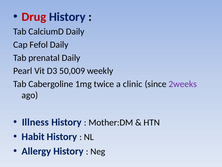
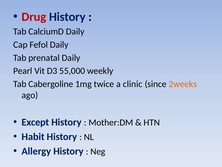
50,009: 50,009 -> 55,000 (72, 71)
2weeks colour: purple -> orange (183, 84)
Illness: Illness -> Except (35, 122)
